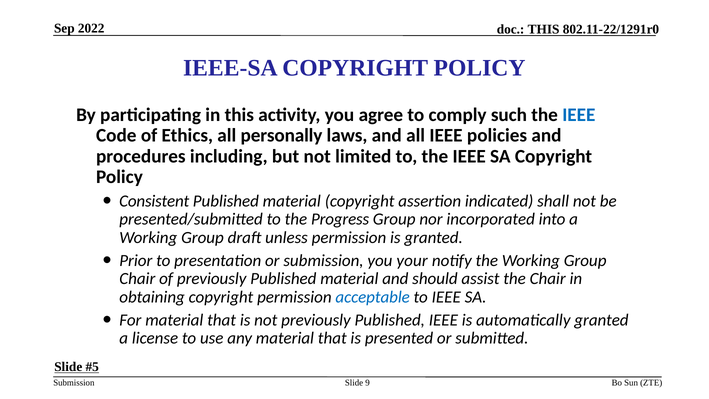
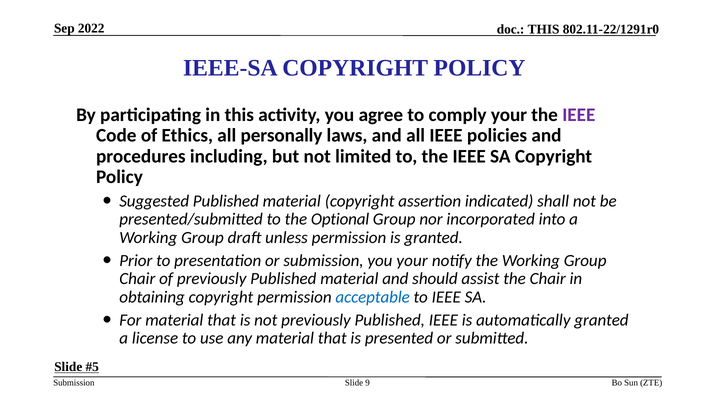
comply such: such -> your (509, 115)
IEEE colour: blue -> purple (579, 115)
Consistent: Consistent -> Suggested (154, 201)
Progress: Progress -> Optional (340, 219)
